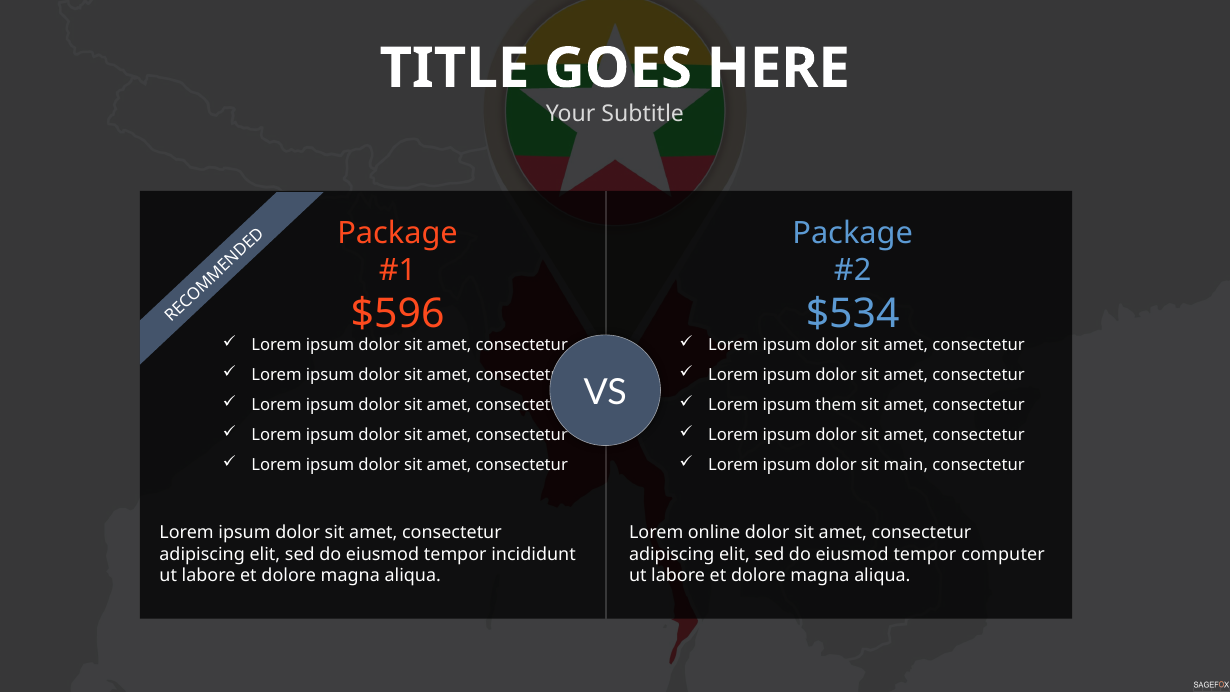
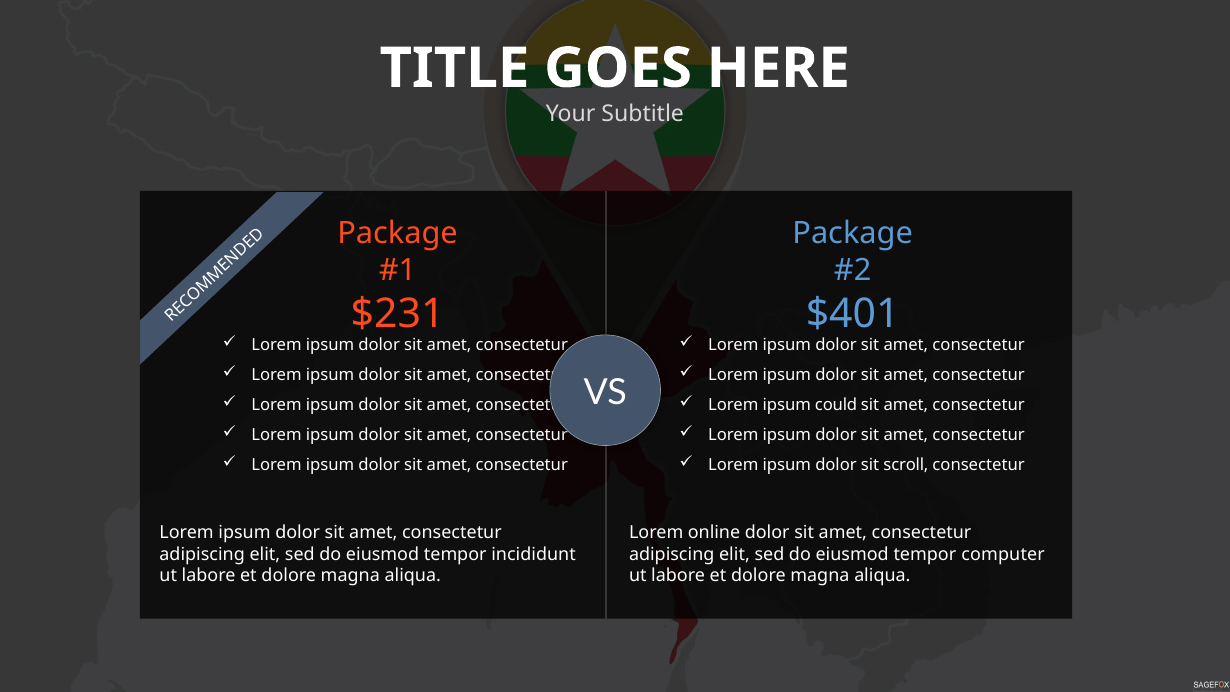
$596: $596 -> $231 (398, 314)
$534: $534 -> $401 (853, 314)
them: them -> could (836, 405)
main: main -> scroll (906, 465)
